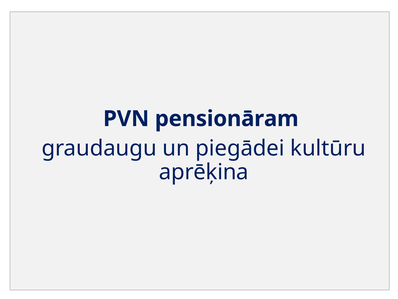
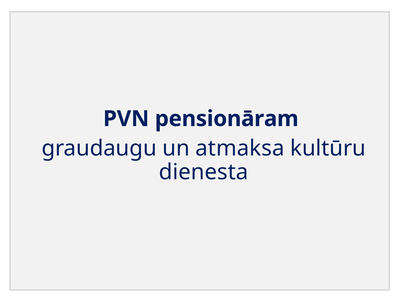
piegādei: piegādei -> atmaksa (240, 148)
aprēķina: aprēķina -> dienesta (204, 172)
